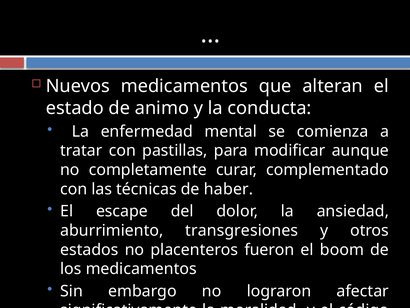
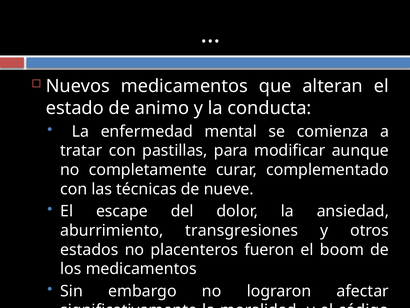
haber: haber -> nueve (229, 189)
